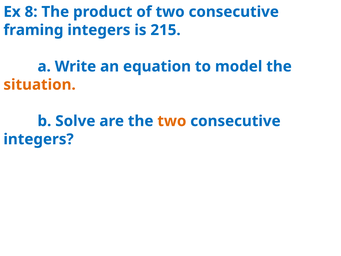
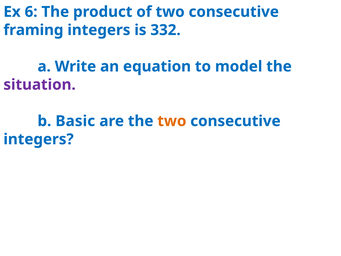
8: 8 -> 6 (31, 12)
215: 215 -> 332 (166, 30)
situation colour: orange -> purple (40, 85)
Solve: Solve -> Basic (75, 121)
